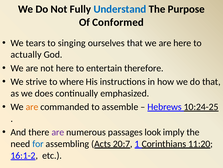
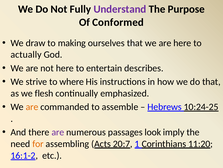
Understand colour: blue -> purple (120, 9)
tears: tears -> draw (36, 43)
singing: singing -> making (72, 43)
therefore: therefore -> describes (144, 68)
does: does -> flesh (44, 93)
for colour: blue -> orange (38, 143)
